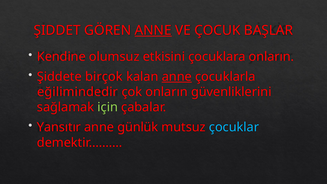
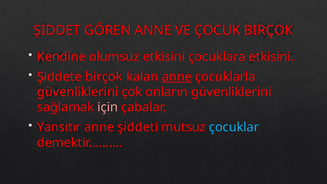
ANNE underline: present -> none (153, 30)
ÇOCUK BAŞLAR: BAŞLAR -> BIRÇOK (269, 30)
çocuklara onların: onların -> etkisini (271, 57)
eğilimindedir: eğilimindedir -> güvenliklerini (78, 92)
için colour: light green -> pink (108, 107)
günlük: günlük -> şiddeti (138, 127)
